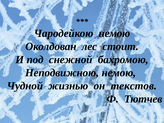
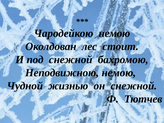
он текстов: текстов -> снежной (134, 86)
